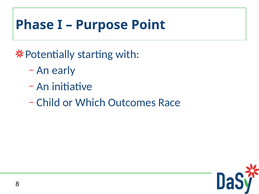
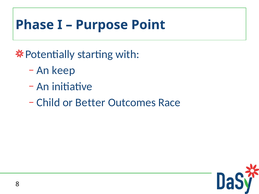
early: early -> keep (64, 70)
Which: Which -> Better (90, 103)
